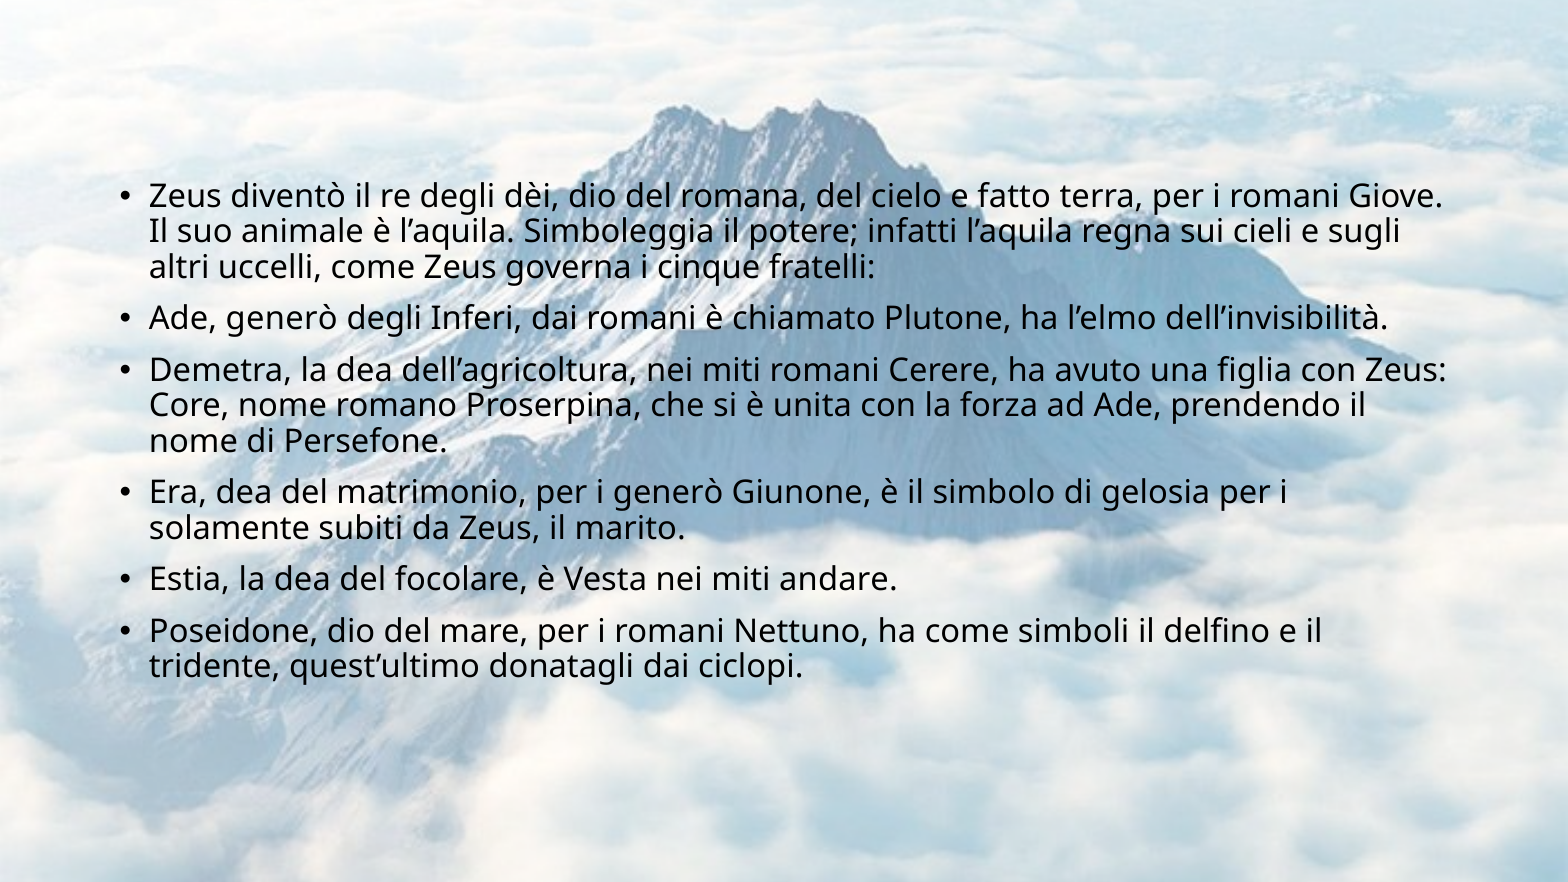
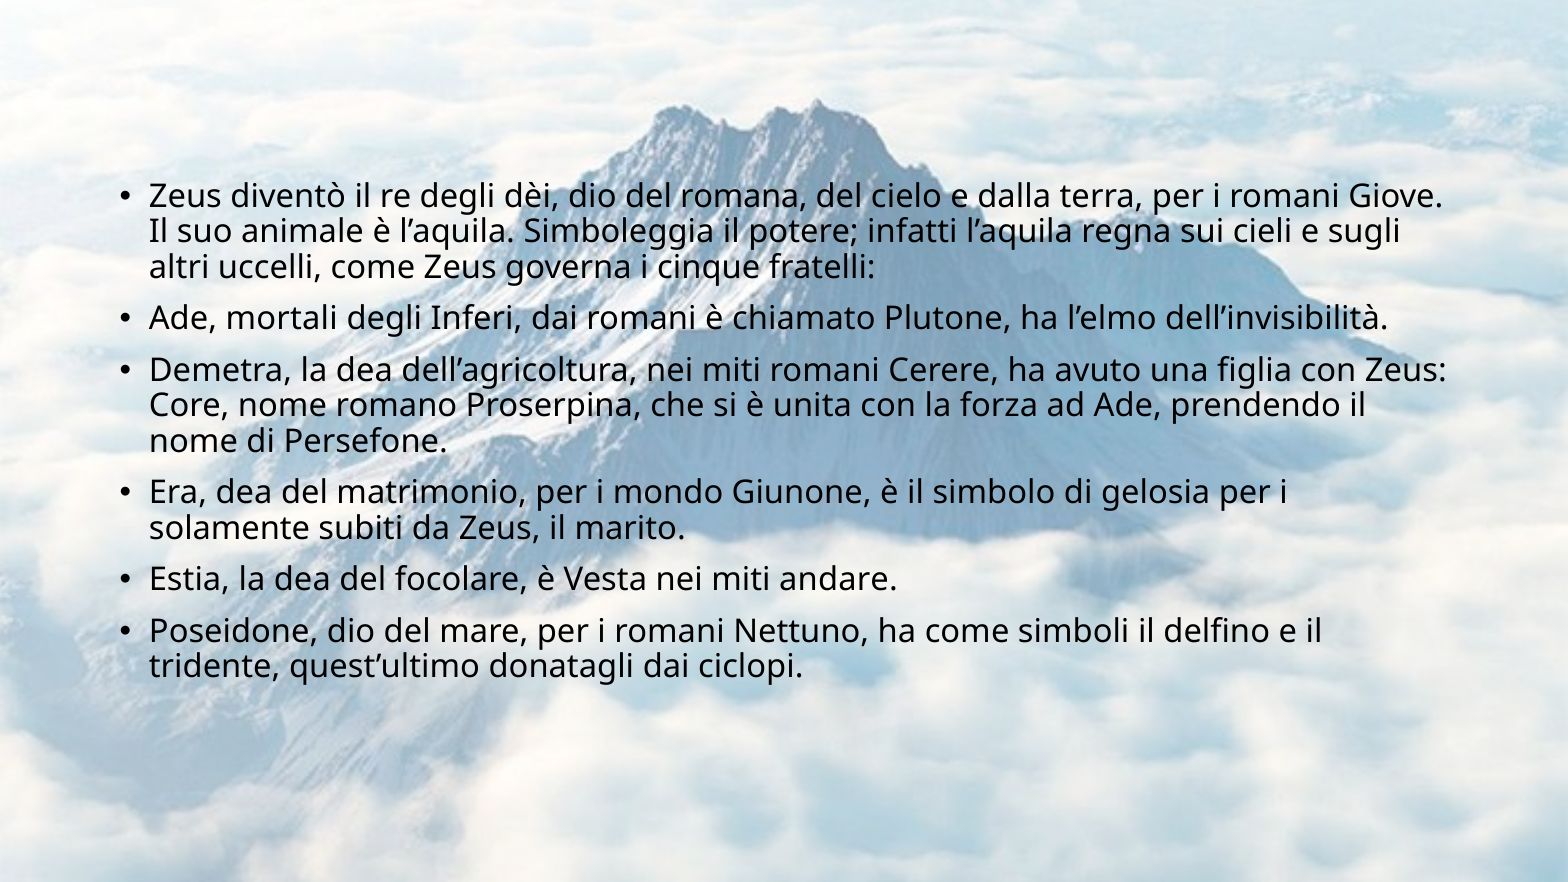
fatto: fatto -> dalla (1014, 197)
Ade generò: generò -> mortali (282, 319)
i generò: generò -> mondo (668, 493)
